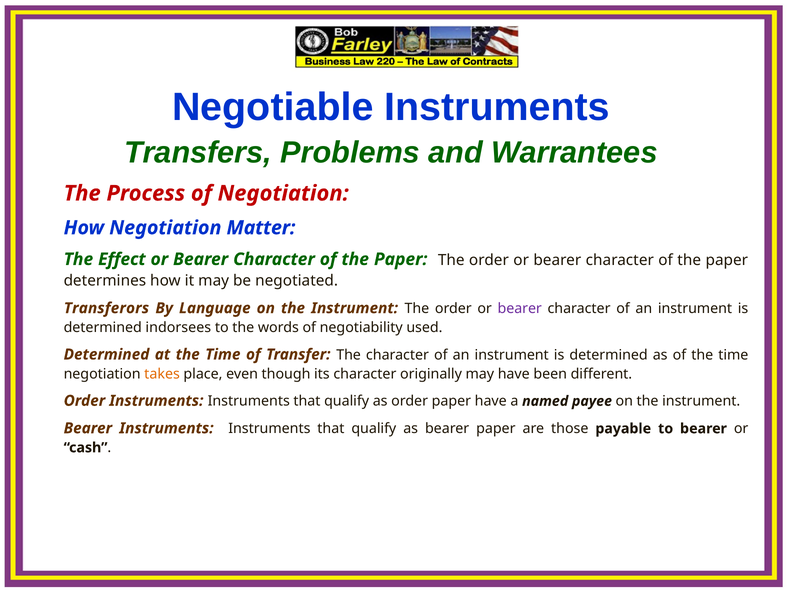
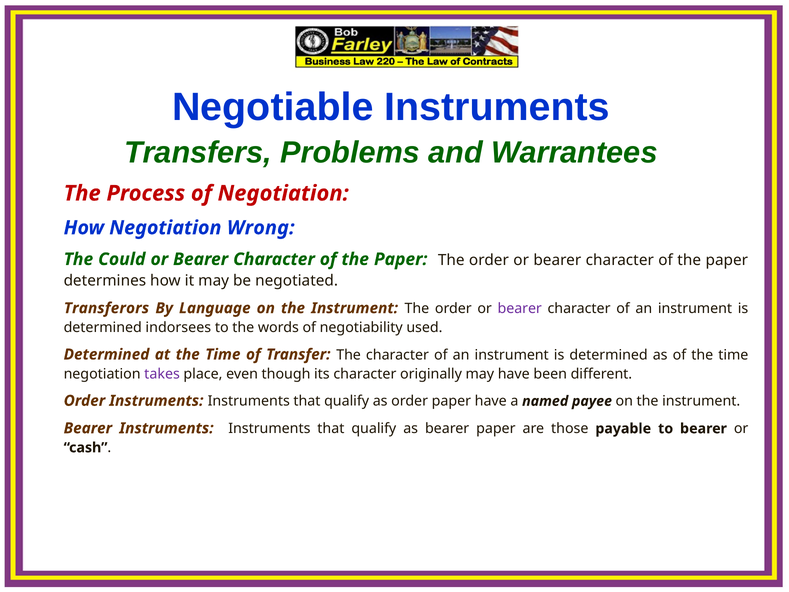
Matter: Matter -> Wrong (261, 228)
Effect: Effect -> Could (122, 259)
takes colour: orange -> purple (162, 374)
